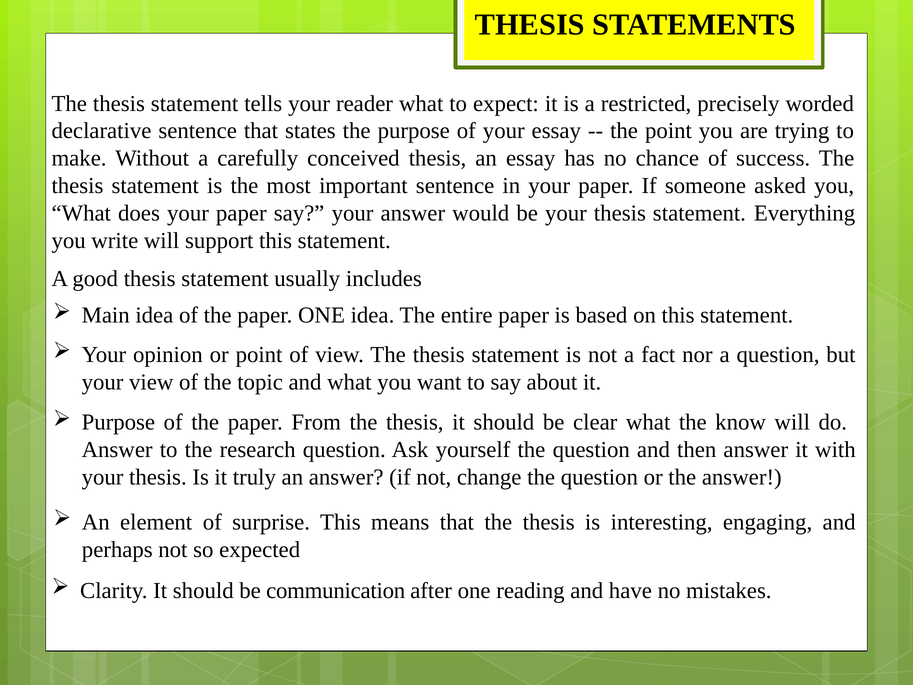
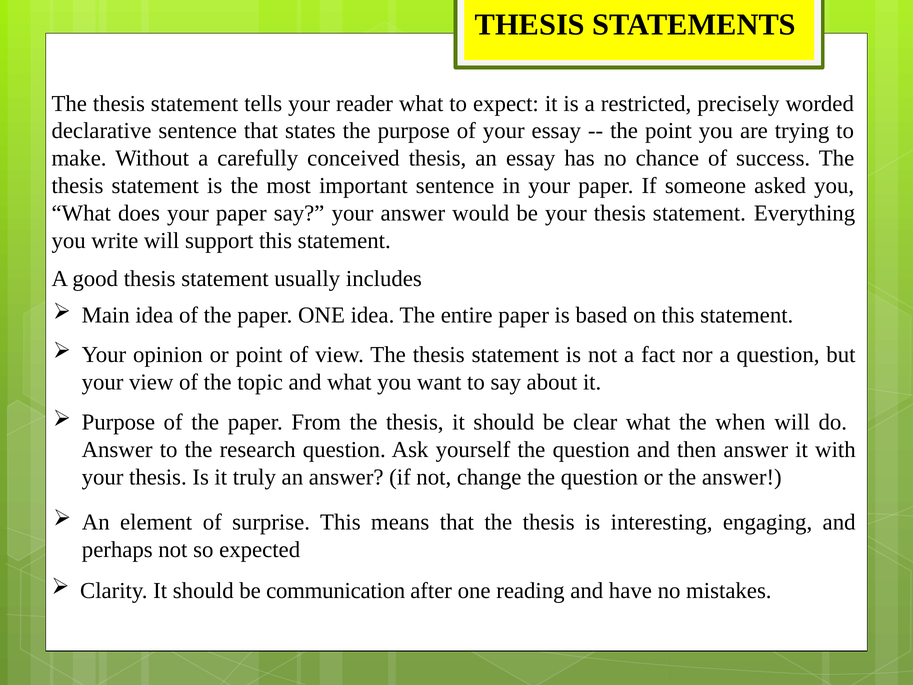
know: know -> when (740, 422)
